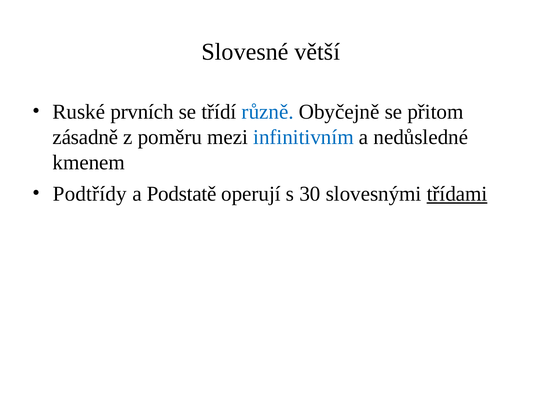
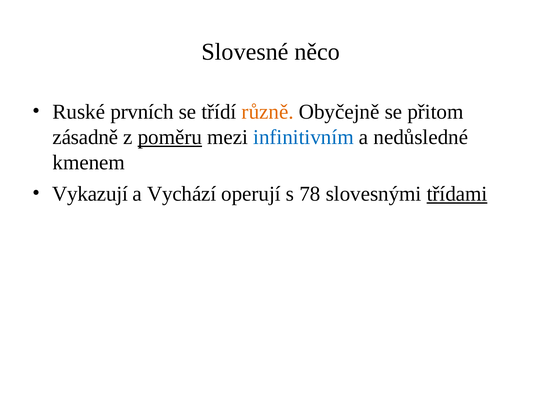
větší: větší -> něco (317, 52)
různě colour: blue -> orange (268, 112)
poměru underline: none -> present (170, 137)
Podtřídy: Podtřídy -> Vykazují (90, 194)
Podstatě: Podstatě -> Vychází (182, 194)
30: 30 -> 78 (310, 194)
